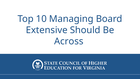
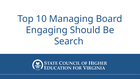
Extensive: Extensive -> Engaging (47, 30)
Across: Across -> Search (69, 41)
